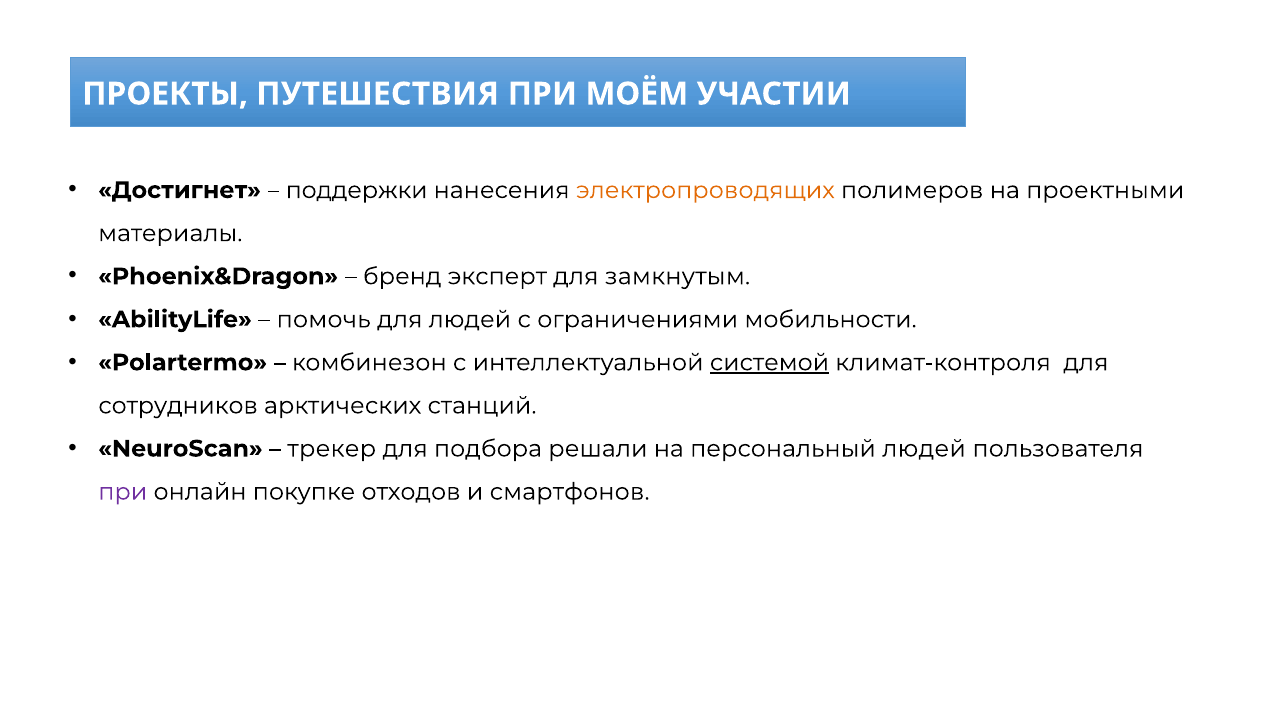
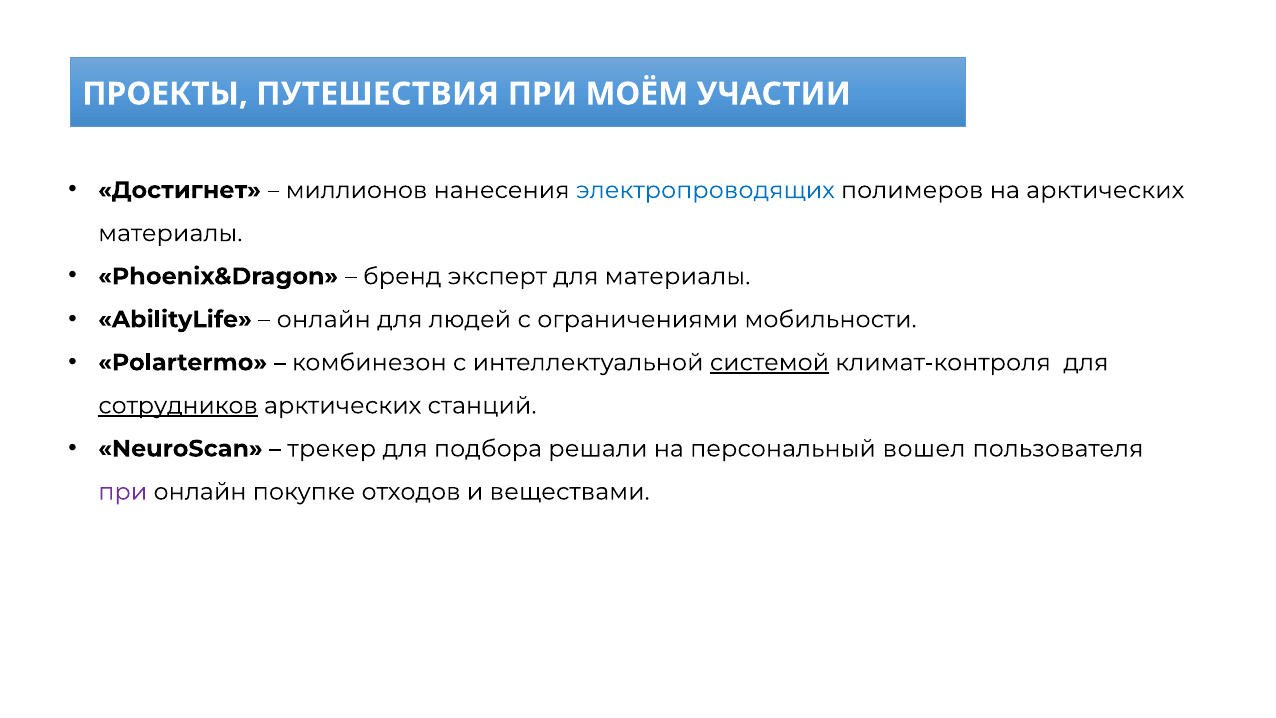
поддержки: поддержки -> миллионов (357, 190)
электропроводящих colour: orange -> blue (705, 190)
на проектными: проектными -> арктических (1105, 190)
для замкнутым: замкнутым -> материалы (677, 276)
помочь: помочь -> онлайн (324, 319)
сотрудников underline: none -> present (178, 405)
персональный людей: людей -> вошел (924, 449)
смартфонов: смартфонов -> веществами (570, 492)
